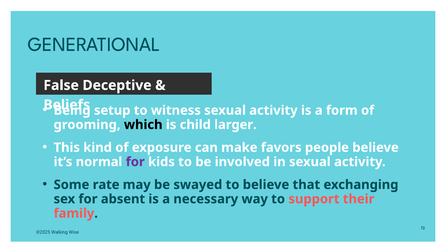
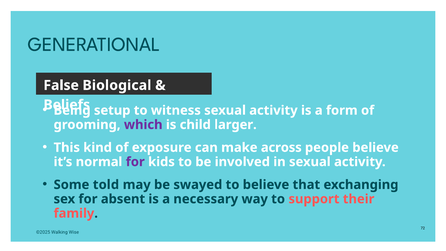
Deceptive: Deceptive -> Biological (117, 85)
which colour: black -> purple (143, 125)
favors: favors -> across (281, 147)
rate: rate -> told (106, 185)
